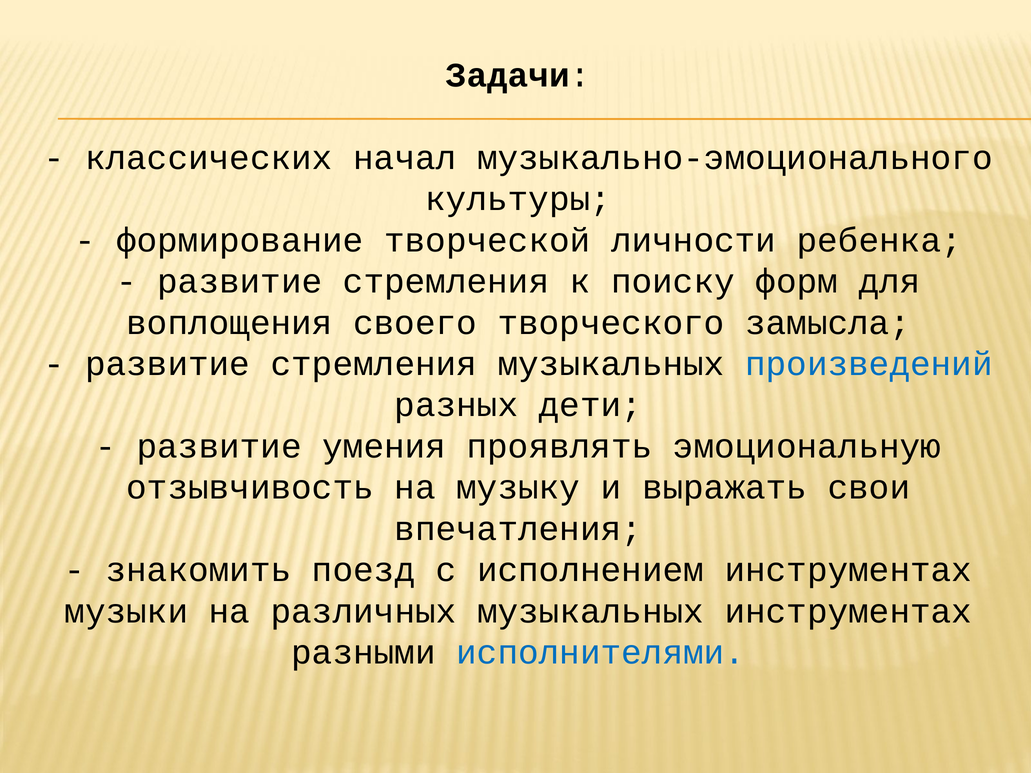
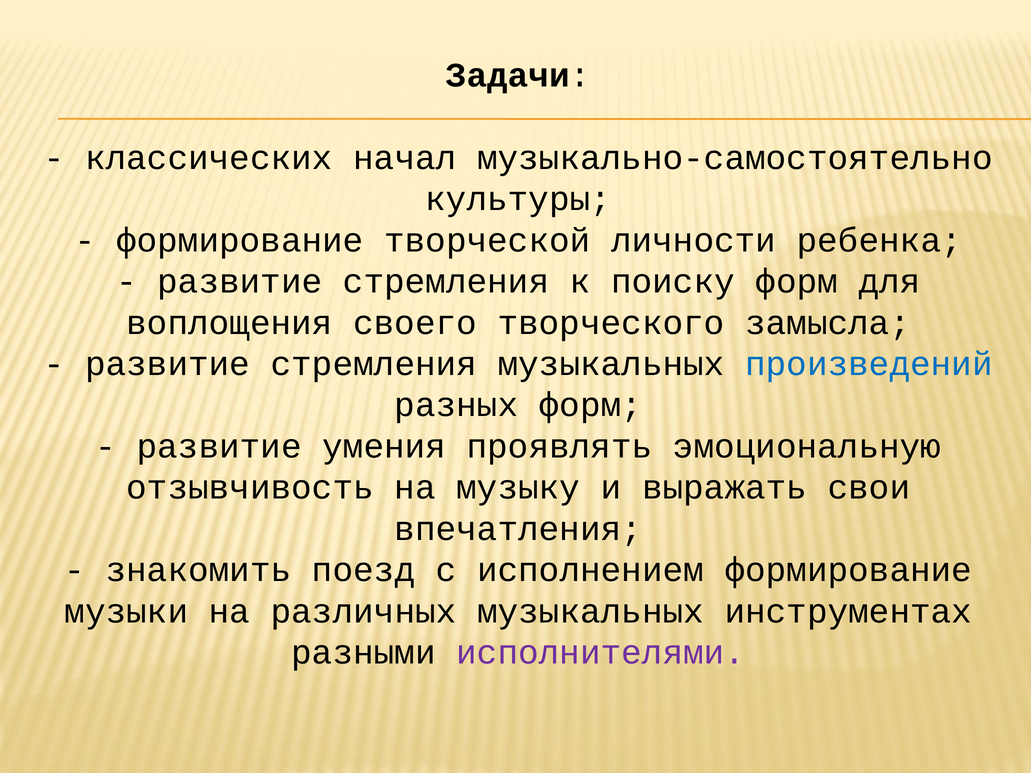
музыкально-эмоционального: музыкально-эмоционального -> музыкально-самостоятельно (735, 158)
разных дети: дети -> форм (590, 405)
исполнением инструментах: инструментах -> формирование (848, 570)
исполнителями colour: blue -> purple (601, 653)
